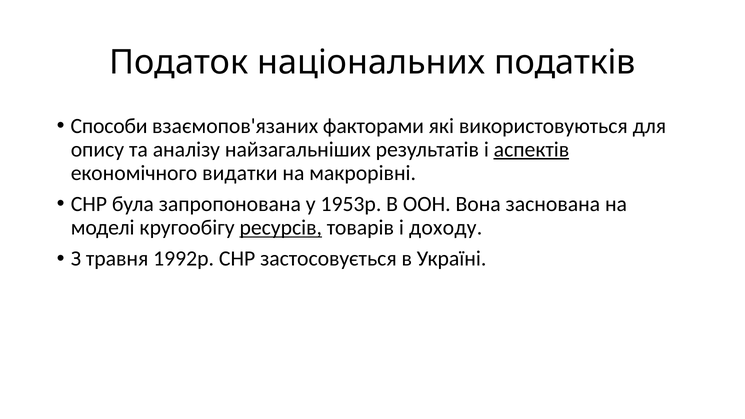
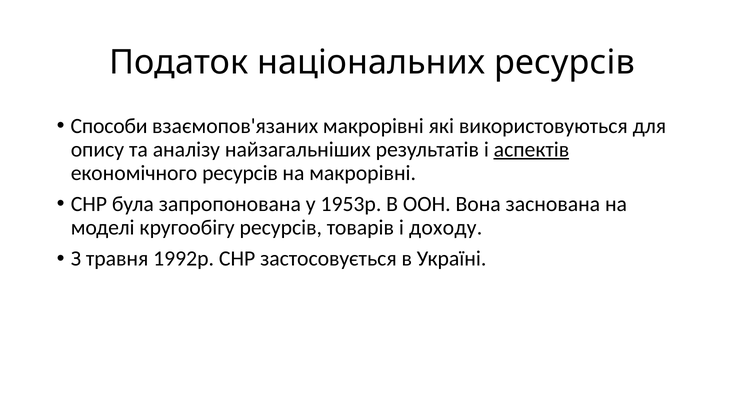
національних податків: податків -> ресурсів (565, 63)
взаємопов'язаних факторами: факторами -> макрорівні (373, 126)
економічного видатки: видатки -> ресурсів (240, 173)
ресурсів underline: present -> none (281, 228)
